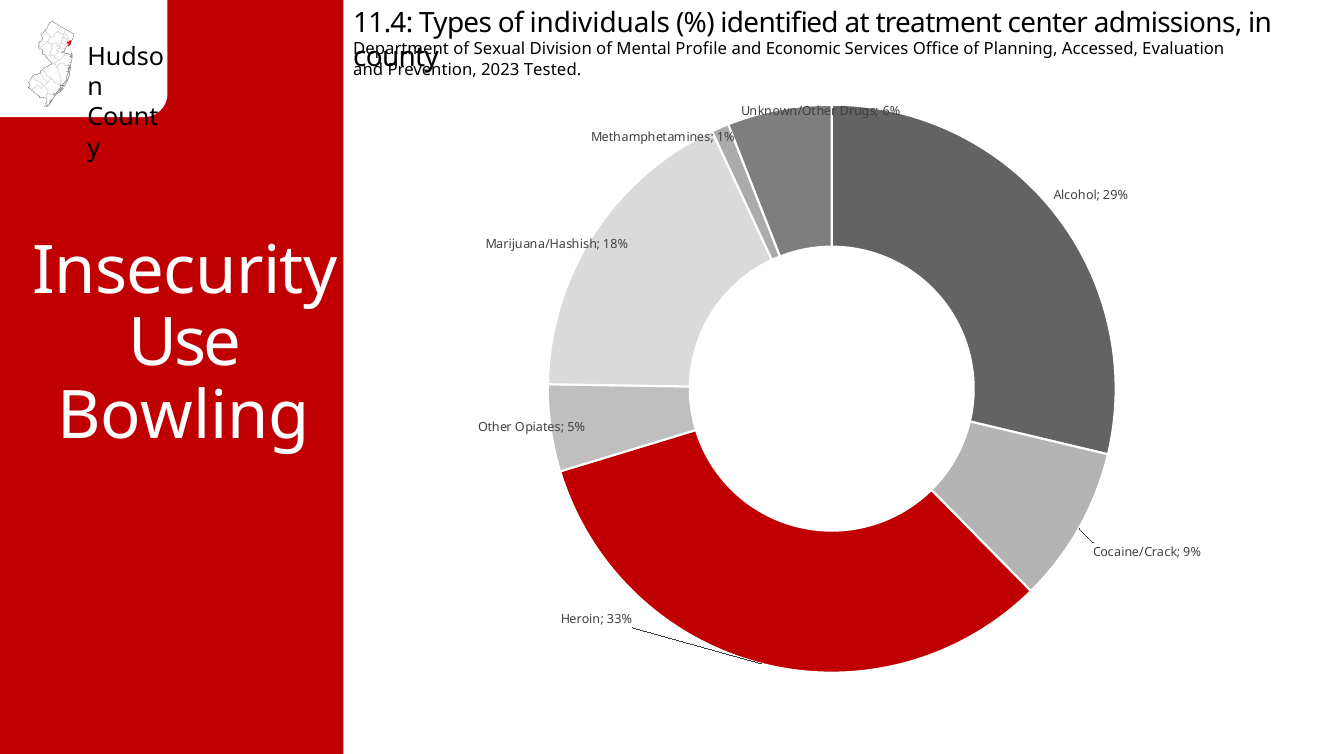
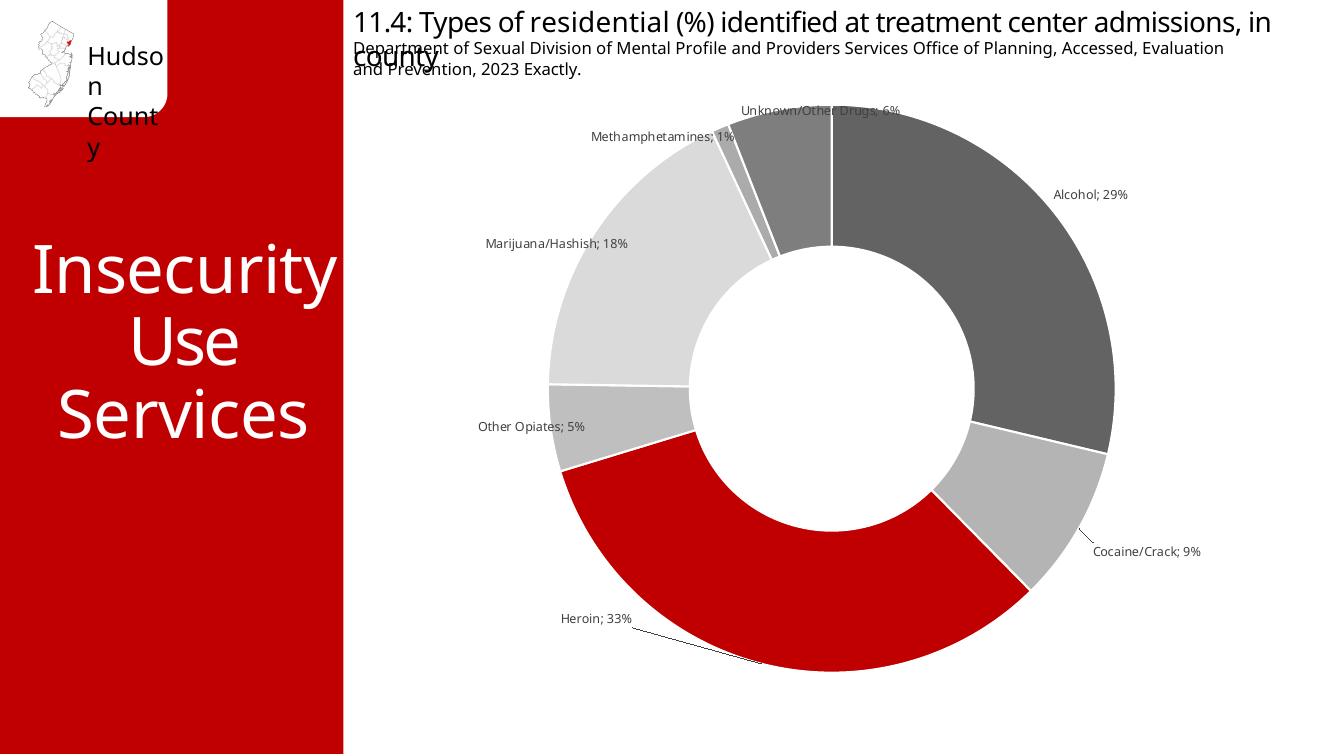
individuals: individuals -> residential (600, 24)
Economic: Economic -> Providers (803, 49)
Tested: Tested -> Exactly (553, 69)
Bowling: Bowling -> Services (184, 416)
